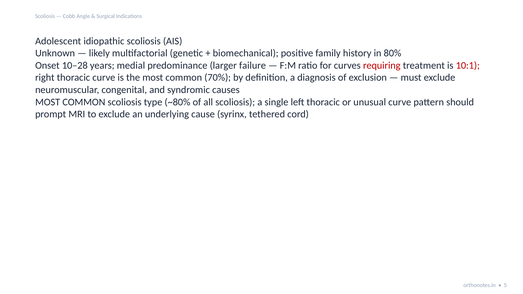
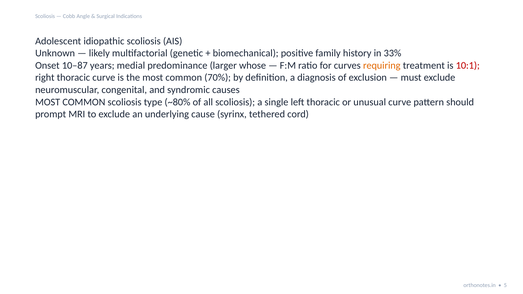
80%: 80% -> 33% (393, 53)
10–28: 10–28 -> 10–87 (75, 65)
failure: failure -> whose (253, 65)
requiring colour: red -> orange (382, 65)
